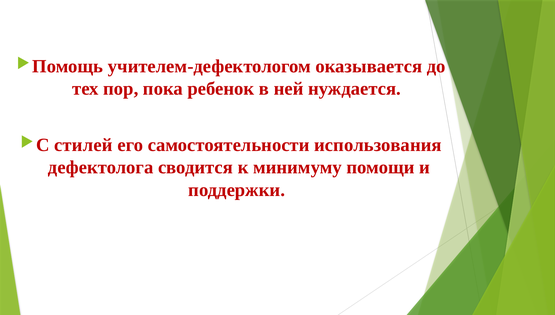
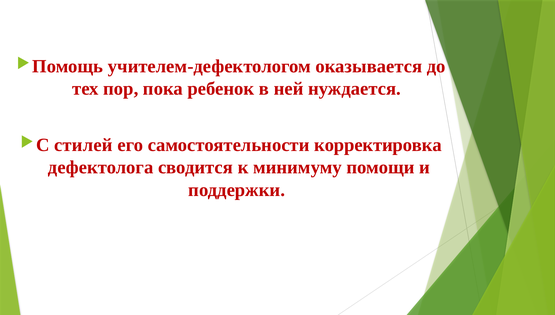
использования: использования -> корректировка (378, 145)
